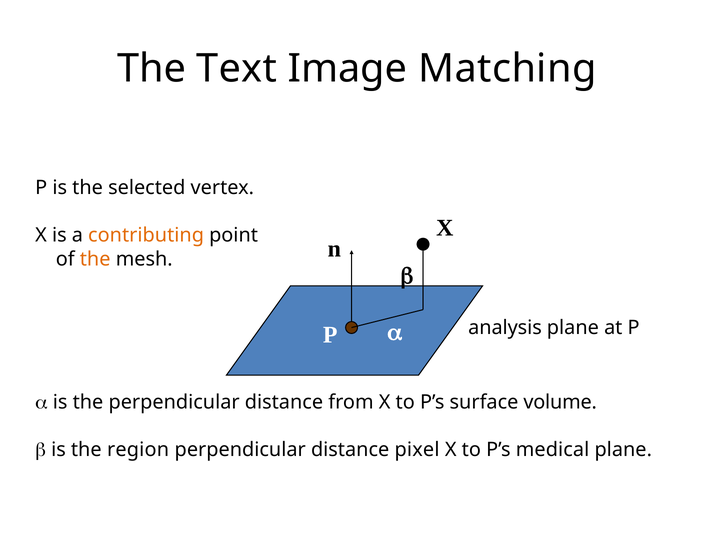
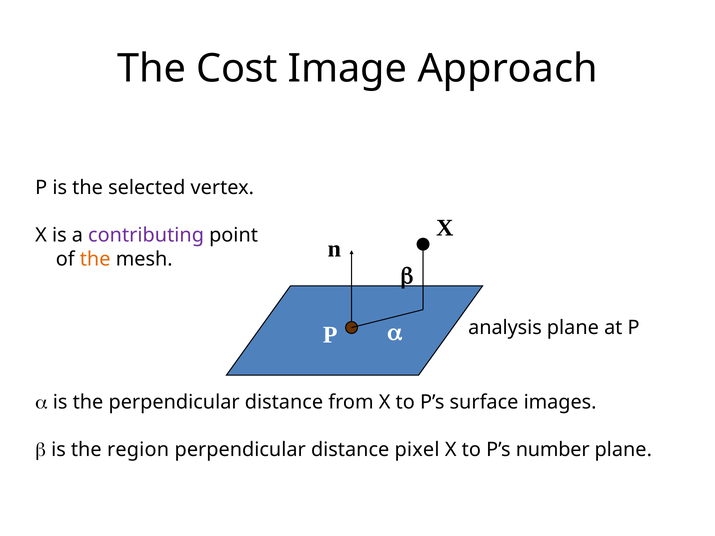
Text: Text -> Cost (237, 69)
Matching: Matching -> Approach (508, 69)
contributing colour: orange -> purple (146, 235)
volume: volume -> images (560, 402)
medical: medical -> number (553, 450)
